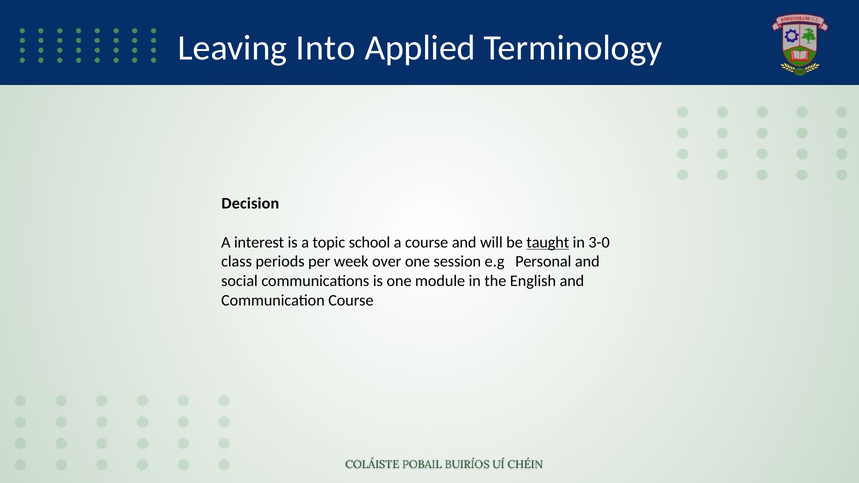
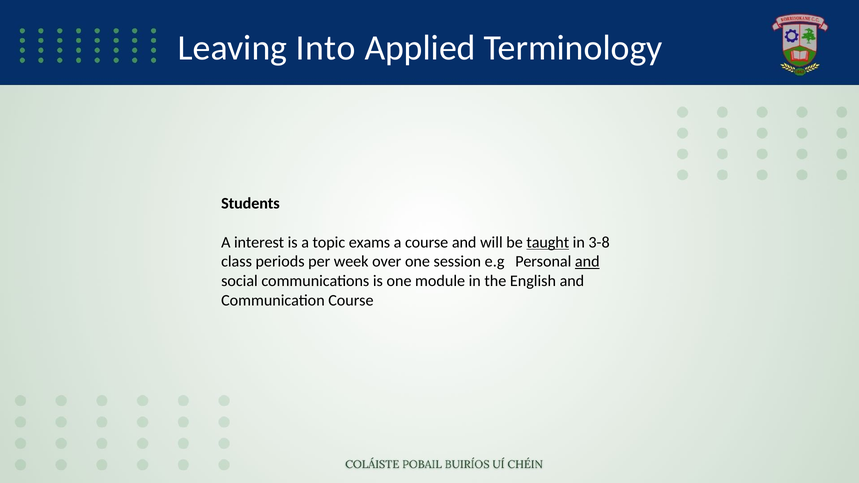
Decision: Decision -> Students (250, 204)
school: school -> exams (370, 242)
3-0: 3-0 -> 3-8 (599, 242)
and underline: none -> present (587, 262)
